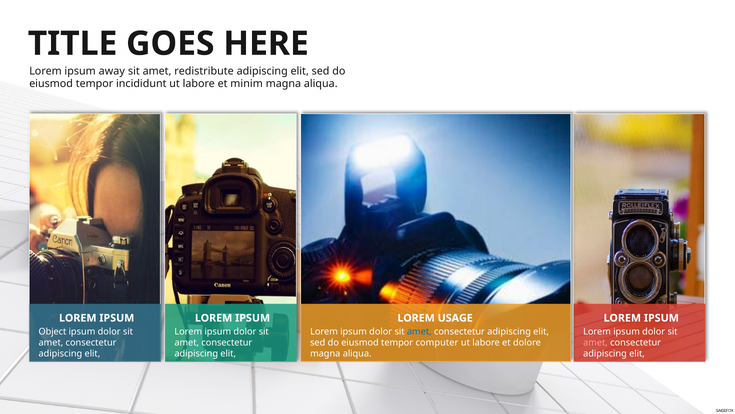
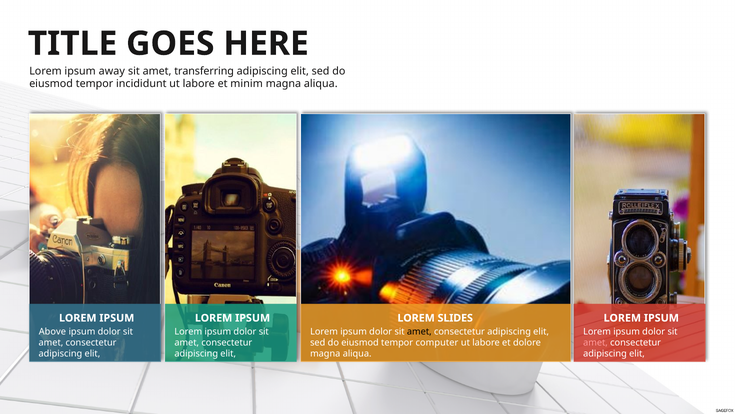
redistribute: redistribute -> transferring (204, 71)
USAGE: USAGE -> SLIDES (455, 318)
Object: Object -> Above (52, 331)
amet colour: blue -> black (419, 331)
